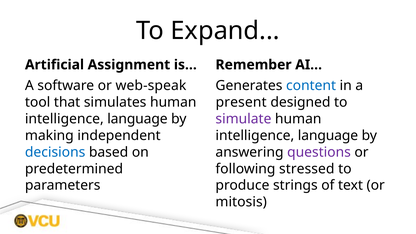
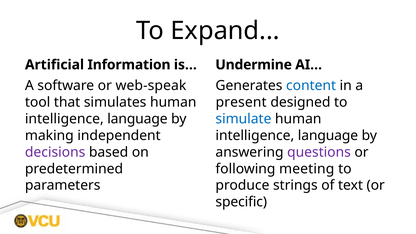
Assignment: Assignment -> Information (129, 65)
Remember: Remember -> Undermine (254, 65)
simulate colour: purple -> blue (243, 119)
decisions colour: blue -> purple (55, 152)
stressed: stressed -> meeting (307, 169)
mitosis: mitosis -> specific (241, 202)
